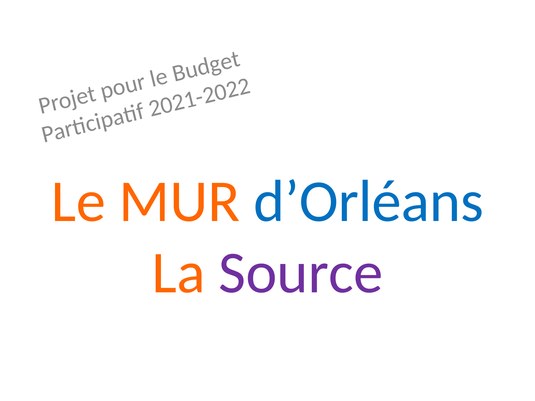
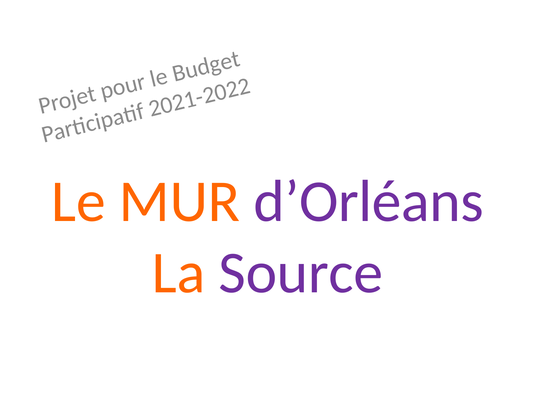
d’Orléans colour: blue -> purple (369, 202)
